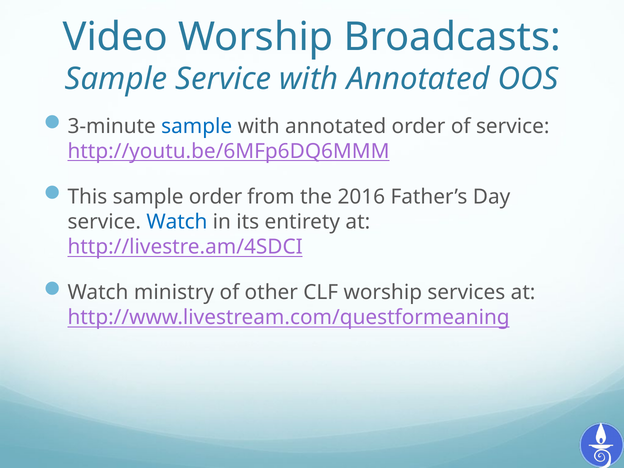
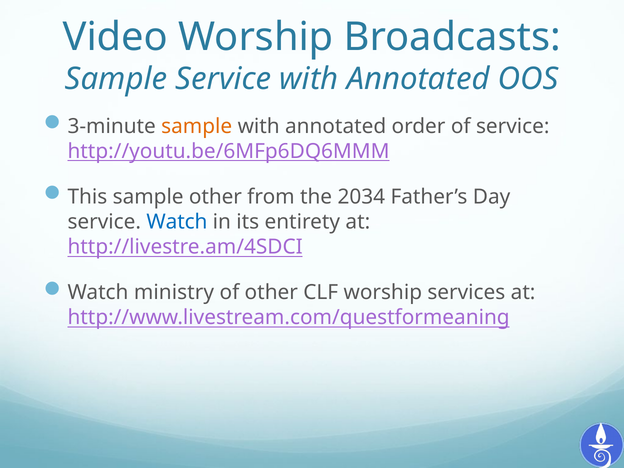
sample colour: blue -> orange (197, 126)
sample order: order -> other (215, 197)
2016: 2016 -> 2034 (361, 197)
